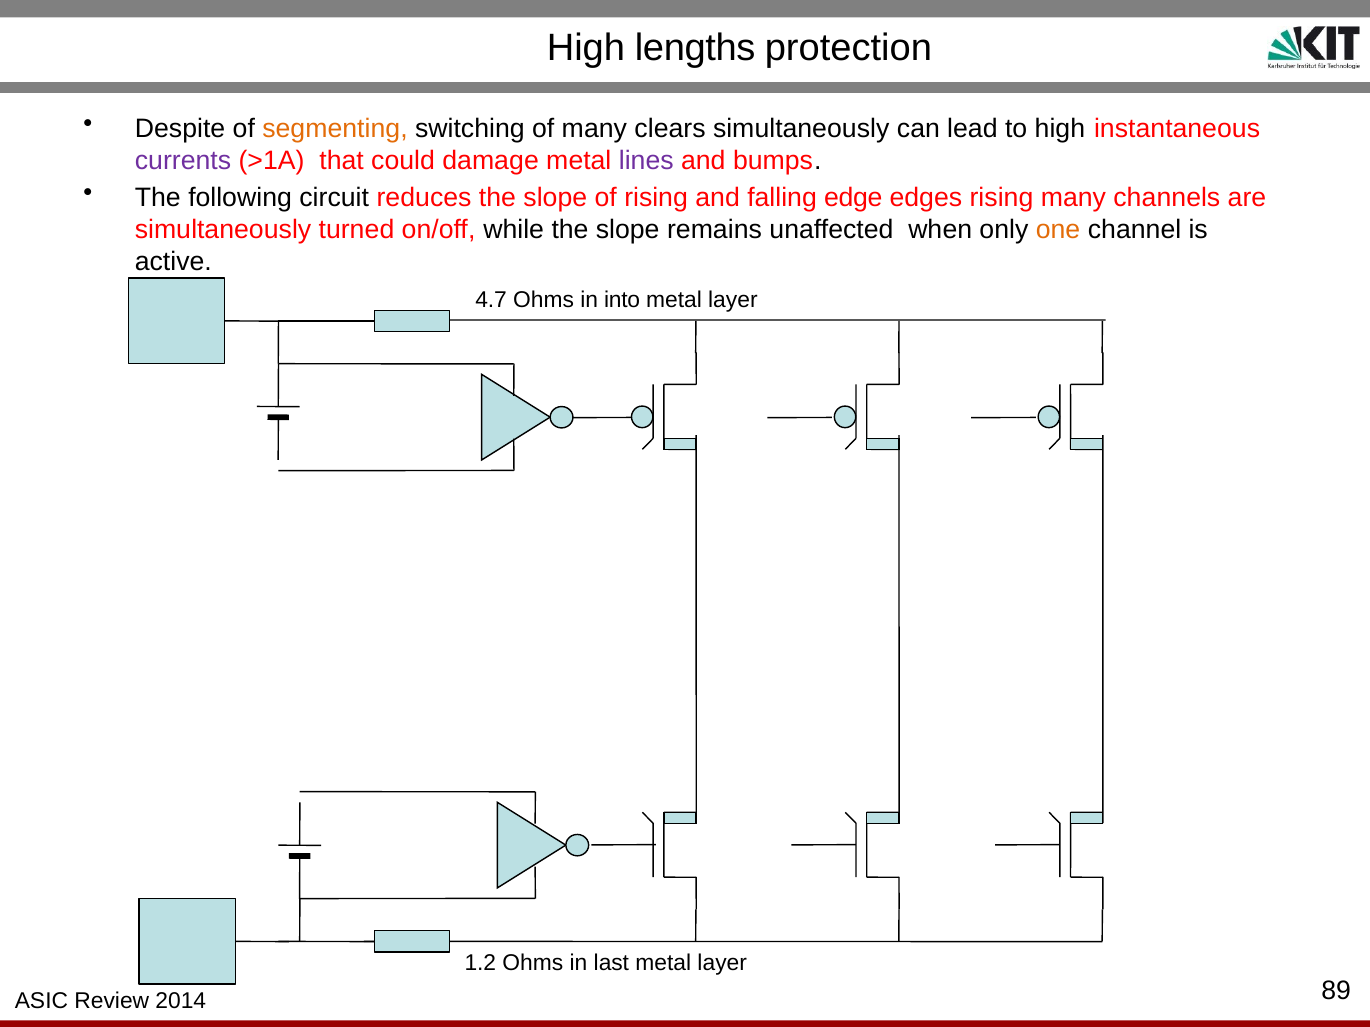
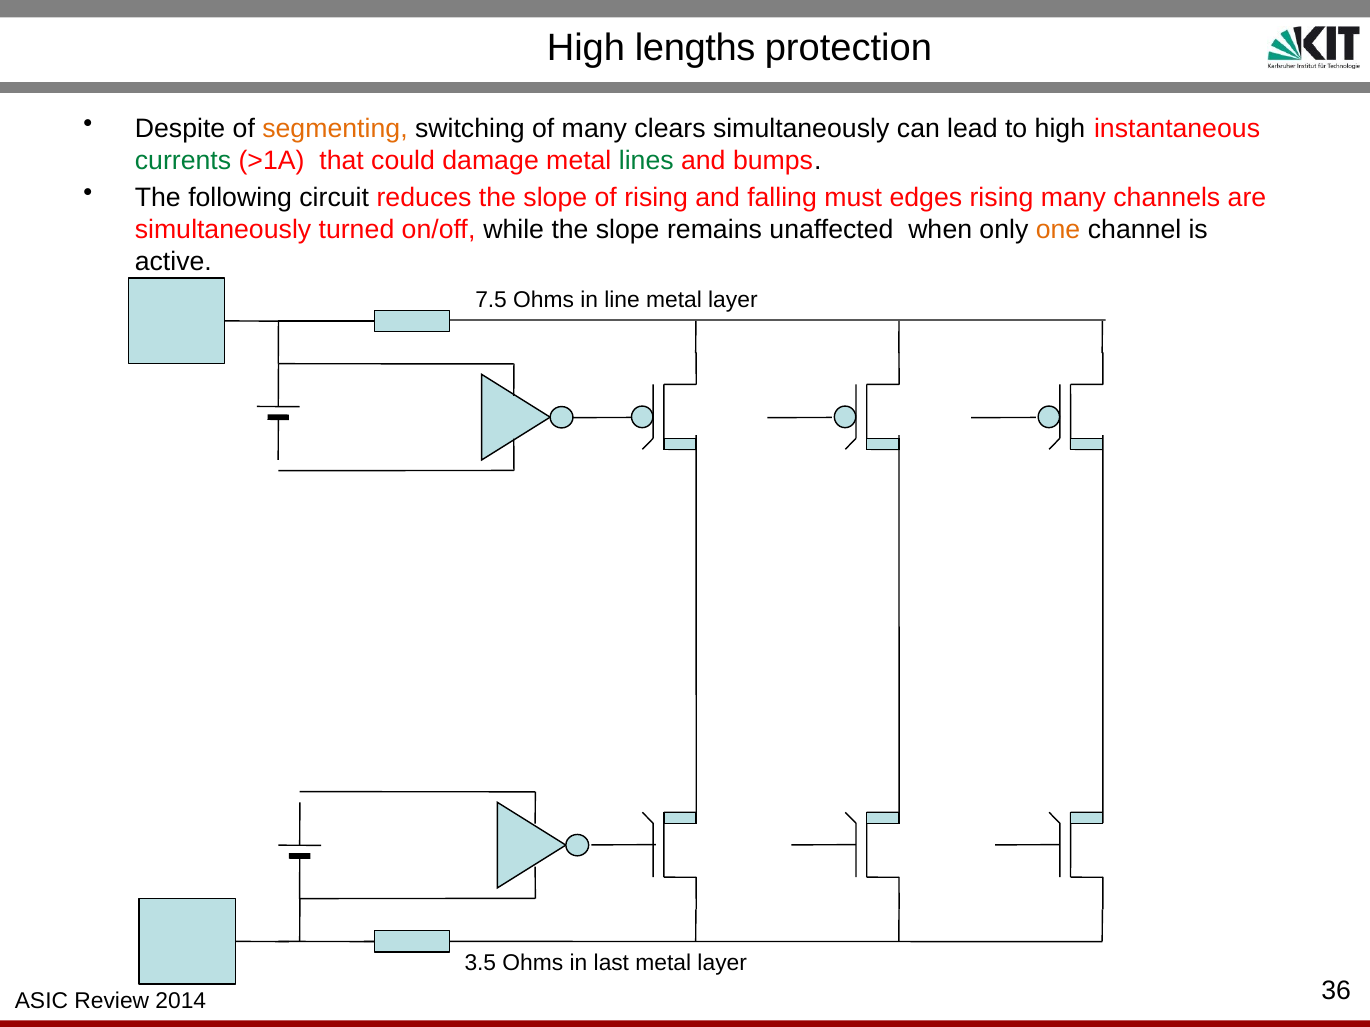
currents colour: purple -> green (183, 160)
lines colour: purple -> green (646, 160)
edge: edge -> must (853, 198)
4.7: 4.7 -> 7.5 (491, 300)
into: into -> line (622, 300)
1.2: 1.2 -> 3.5 (480, 964)
89: 89 -> 36 (1336, 992)
